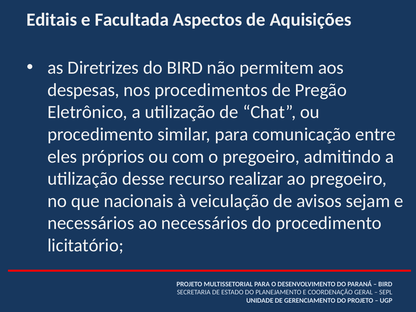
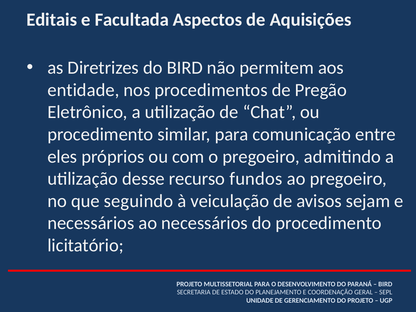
despesas: despesas -> entidade (83, 90)
realizar: realizar -> fundos (256, 179)
nacionais: nacionais -> seguindo (139, 201)
